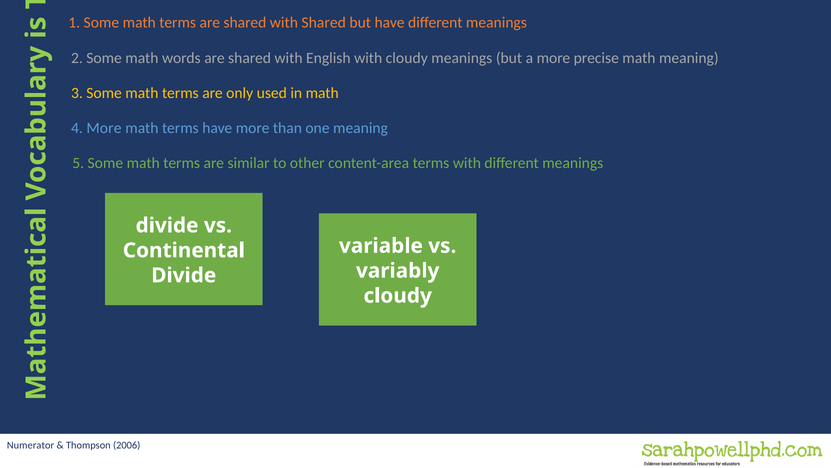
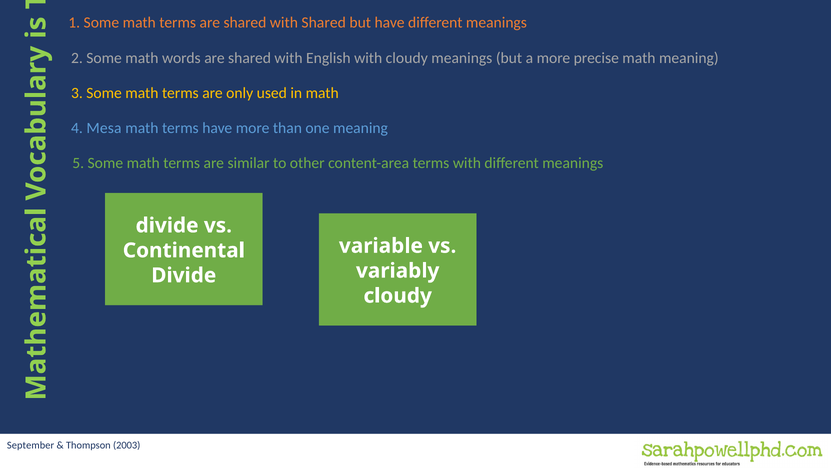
4 More: More -> Mesa (104, 128)
Numerator: Numerator -> September (31, 445)
2006: 2006 -> 2003 (127, 445)
